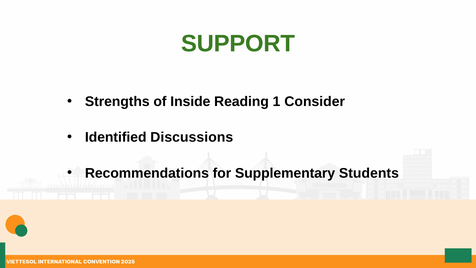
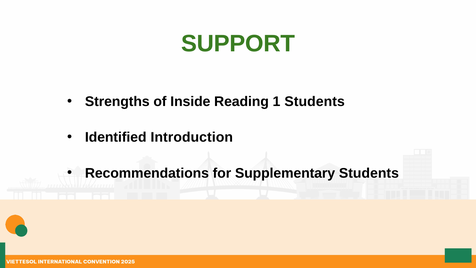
1 Consider: Consider -> Students (315, 102)
Discussions: Discussions -> Introduction (192, 137)
